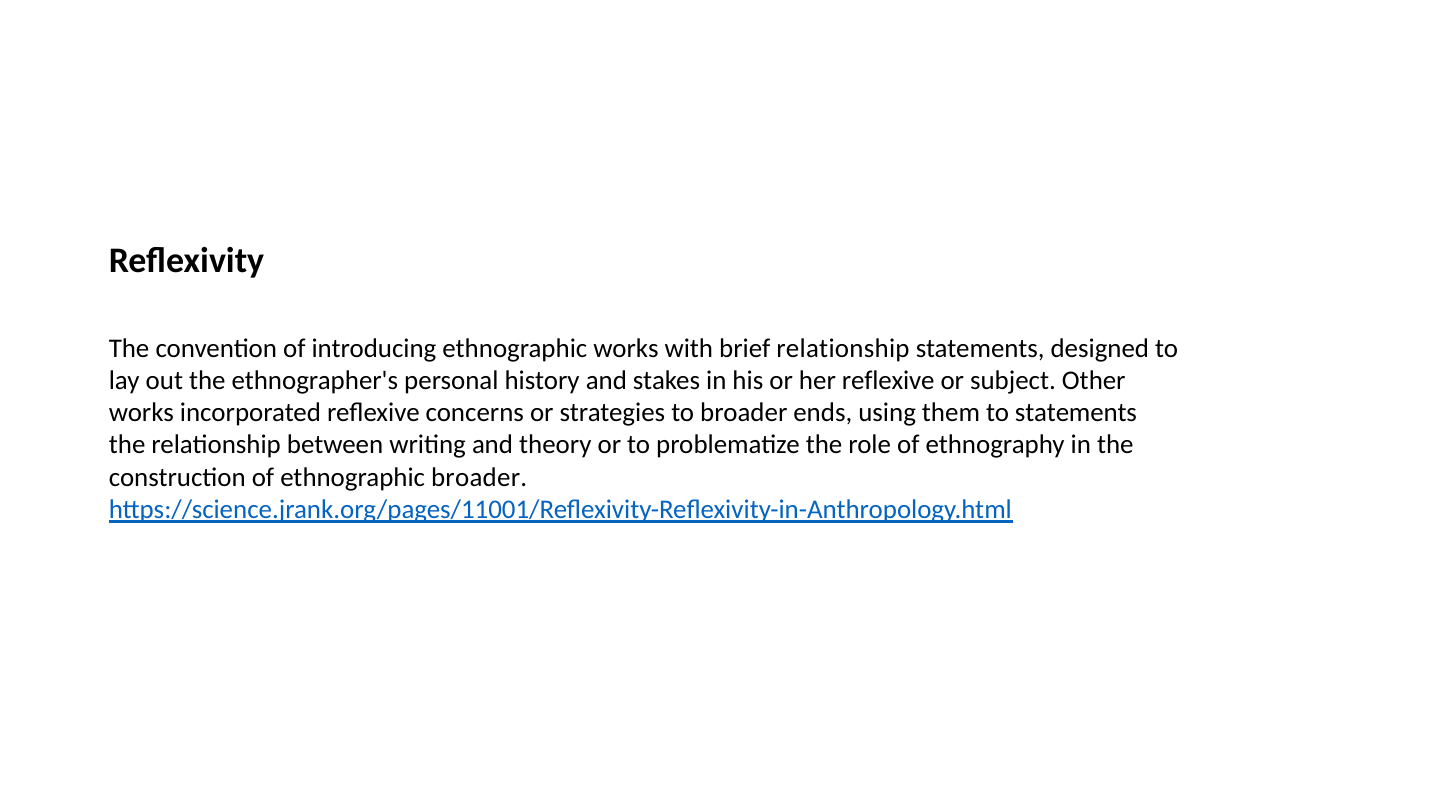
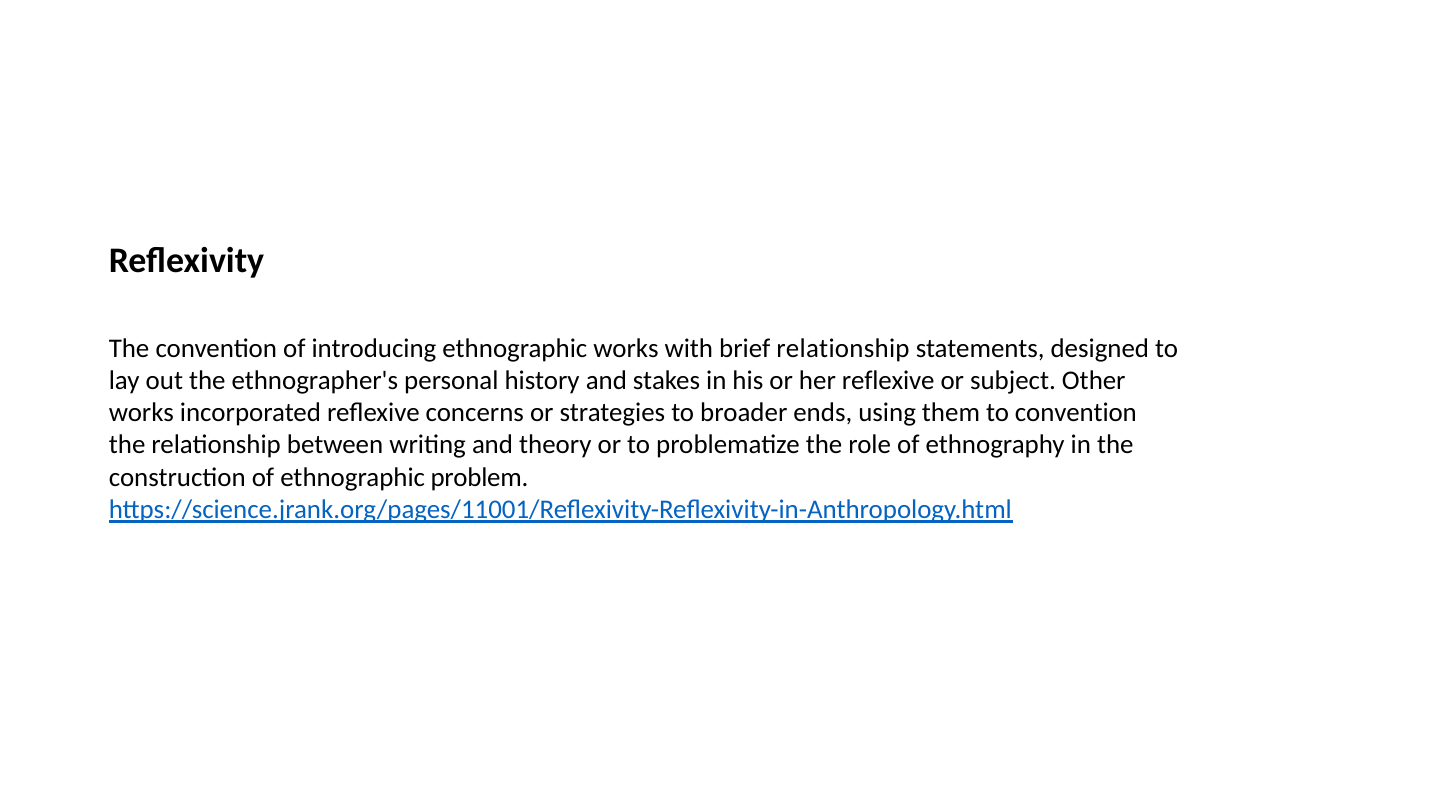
to statements: statements -> convention (1076, 413)
ethnographic broader: broader -> problem (479, 477)
